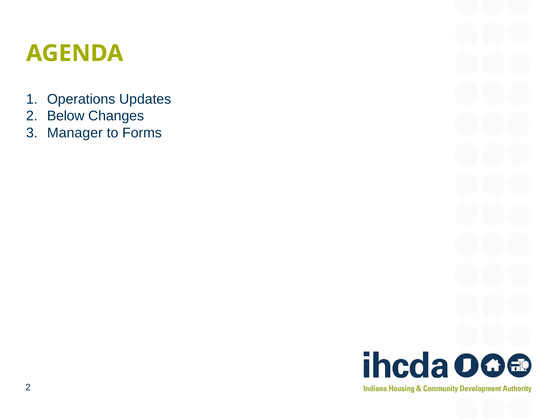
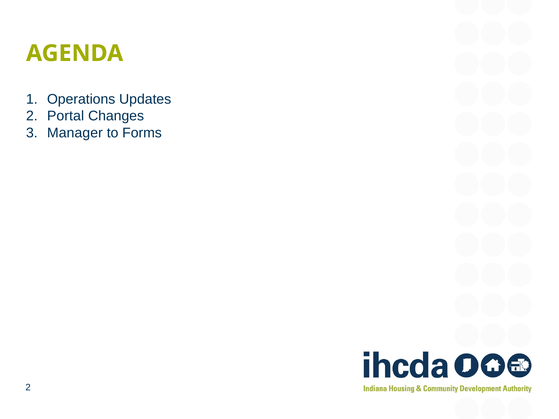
Below: Below -> Portal (66, 116)
